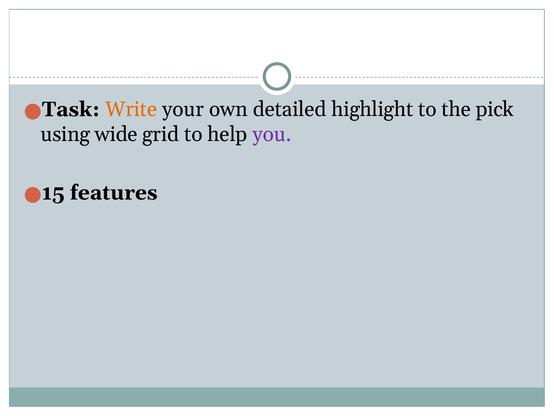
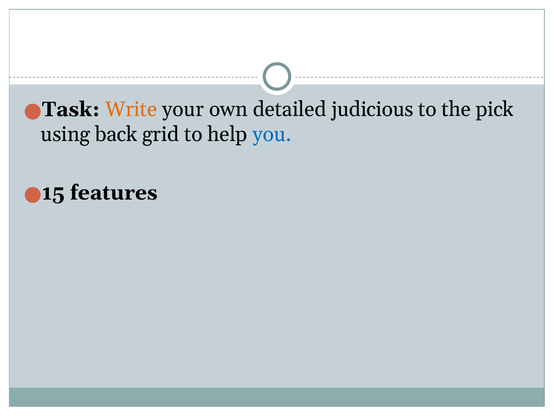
highlight: highlight -> judicious (372, 109)
wide: wide -> back (116, 134)
you colour: purple -> blue (272, 134)
